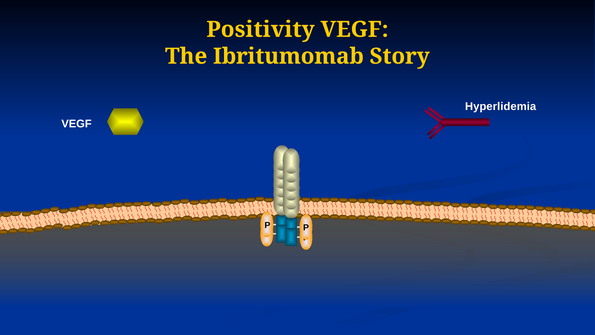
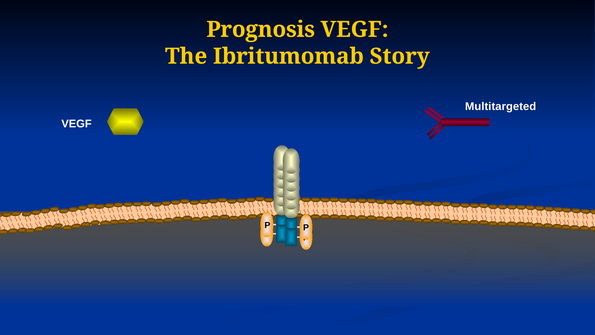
Positivity: Positivity -> Prognosis (261, 29)
Hyperlidemia: Hyperlidemia -> Multitargeted (501, 106)
